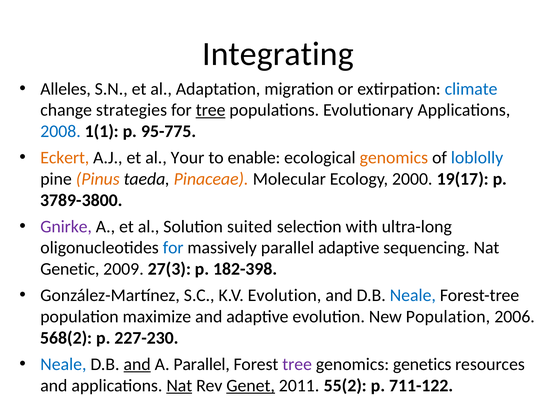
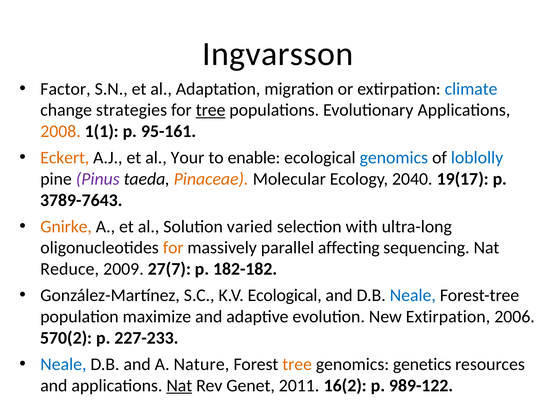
Integrating: Integrating -> Ingvarsson (278, 54)
Alleles: Alleles -> Factor (65, 89)
2008 colour: blue -> orange (61, 131)
95-775: 95-775 -> 95-161 (169, 131)
genomics colour: orange -> blue (394, 158)
Pinus colour: orange -> purple (98, 179)
2000: 2000 -> 2040 (412, 179)
3789-3800: 3789-3800 -> 3789-7643 (81, 200)
Gnirke colour: purple -> orange (66, 227)
suited: suited -> varied (250, 227)
for colour: blue -> orange (173, 248)
parallel adaptive: adaptive -> affecting (349, 248)
Genetic: Genetic -> Reduce (70, 269)
27(3: 27(3 -> 27(7 (169, 269)
182-398: 182-398 -> 182-182 (245, 269)
K.V Evolution: Evolution -> Ecological (285, 295)
New Population: Population -> Extirpation (448, 317)
568(2: 568(2 -> 570(2 (66, 338)
227-230: 227-230 -> 227-233 (147, 338)
and underline: present -> none (137, 364)
A Parallel: Parallel -> Nature (201, 364)
tree colour: purple -> orange (297, 364)
Genet underline: present -> none (251, 385)
55(2: 55(2 -> 16(2 (345, 385)
711-122: 711-122 -> 989-122 (421, 385)
